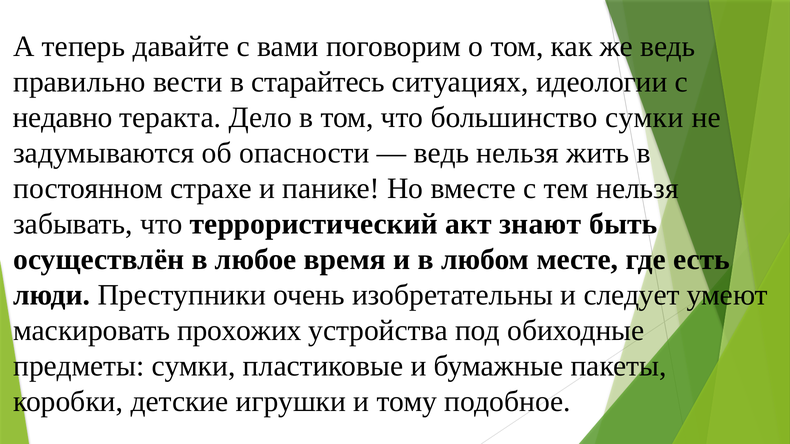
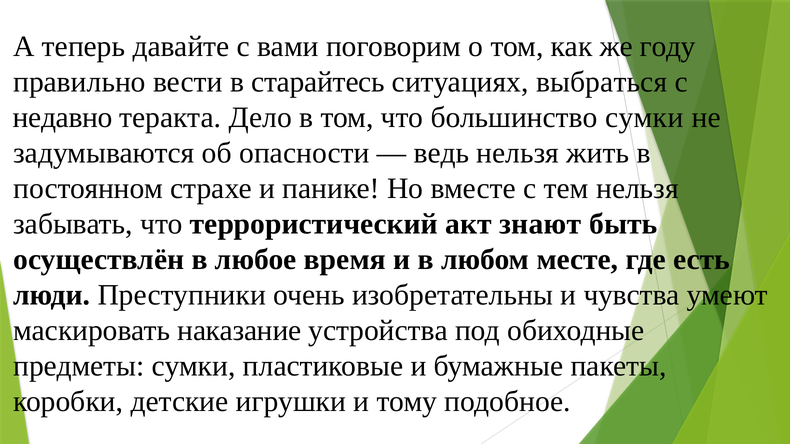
же ведь: ведь -> году (668, 46)
идеологии: идеологии -> выбраться (602, 82)
следует: следует -> чувства (632, 295)
прохожих: прохожих -> наказание (239, 331)
